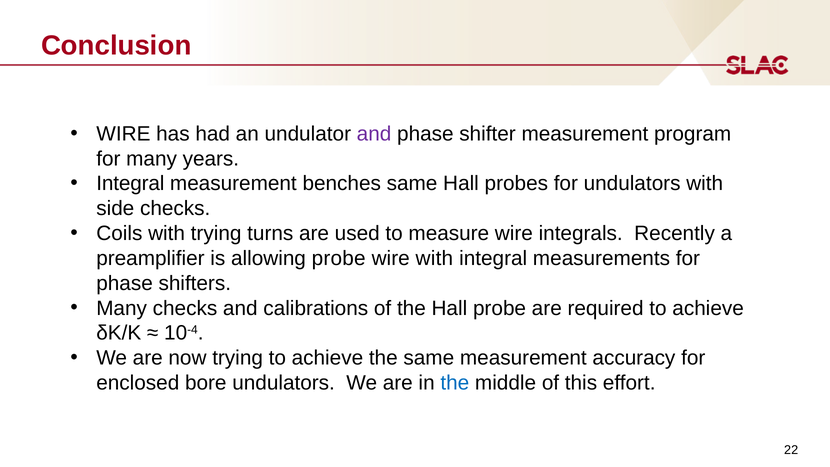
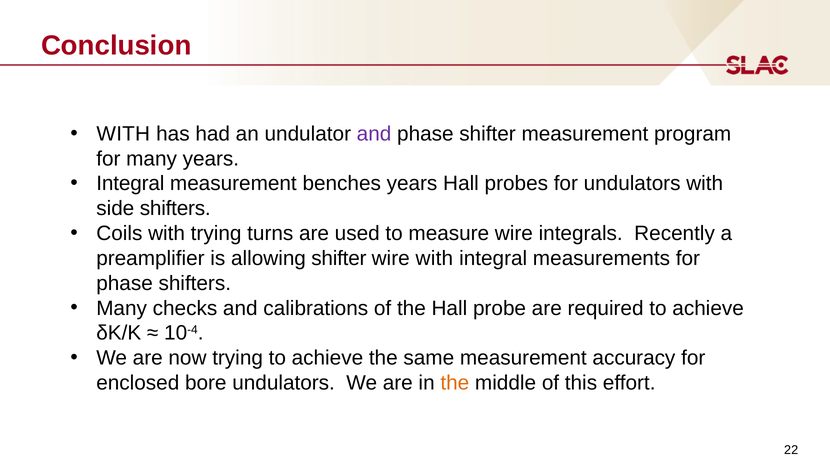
WIRE: WIRE -> WITH (123, 134)
benches same: same -> years (412, 184)
side checks: checks -> shifters (175, 208)
allowing probe: probe -> shifter (339, 258)
the colour: blue -> orange (455, 383)
